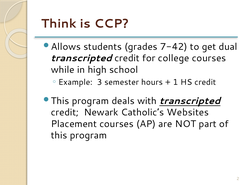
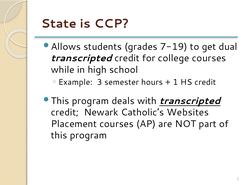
Think: Think -> State (59, 24)
7-42: 7-42 -> 7-19 (174, 47)
